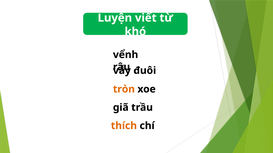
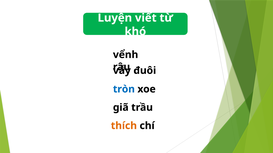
tròn colour: orange -> blue (124, 89)
